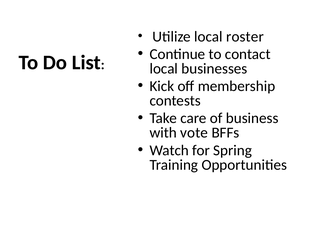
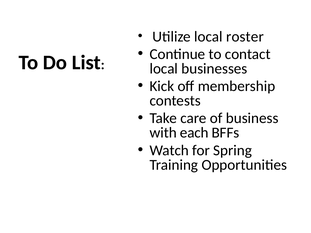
vote: vote -> each (194, 133)
